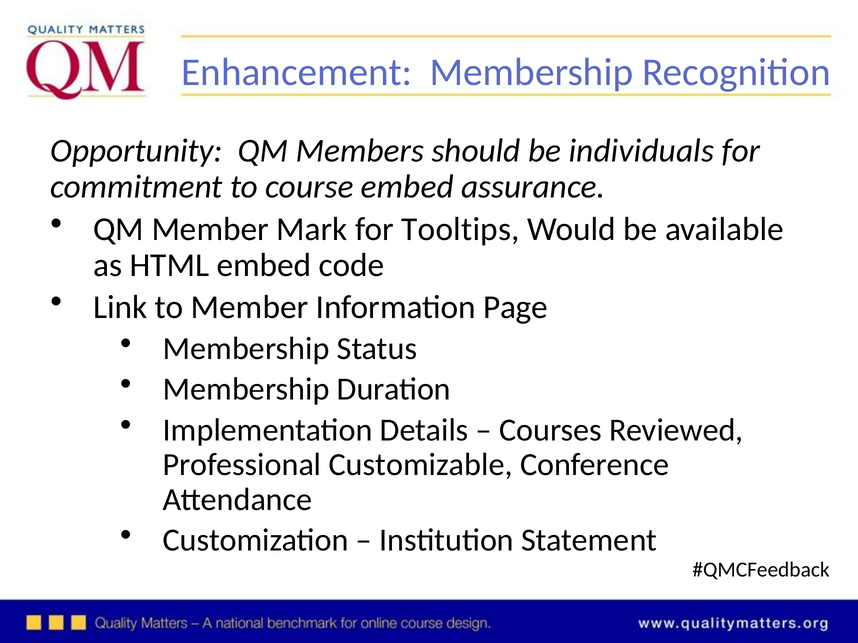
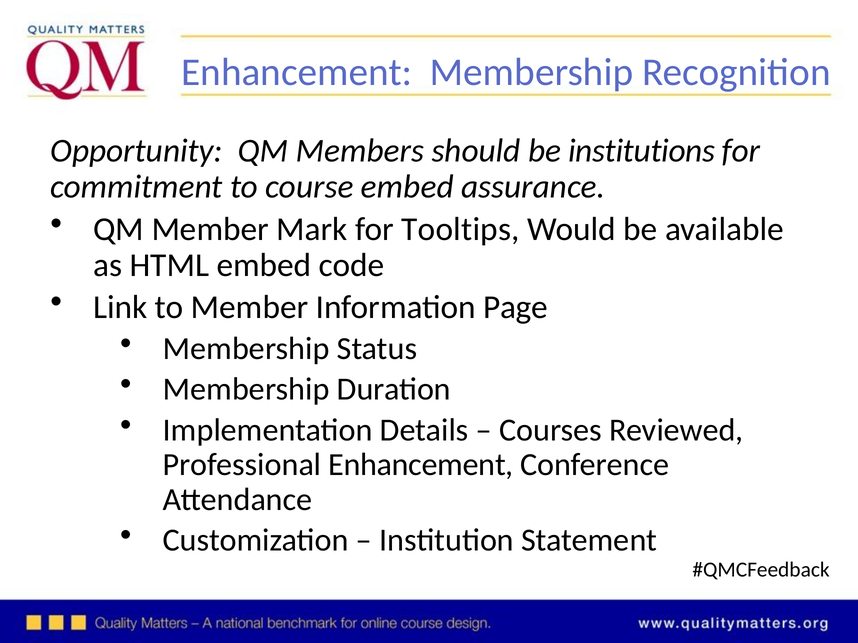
individuals: individuals -> institutions (642, 151)
Professional Customizable: Customizable -> Enhancement (421, 465)
